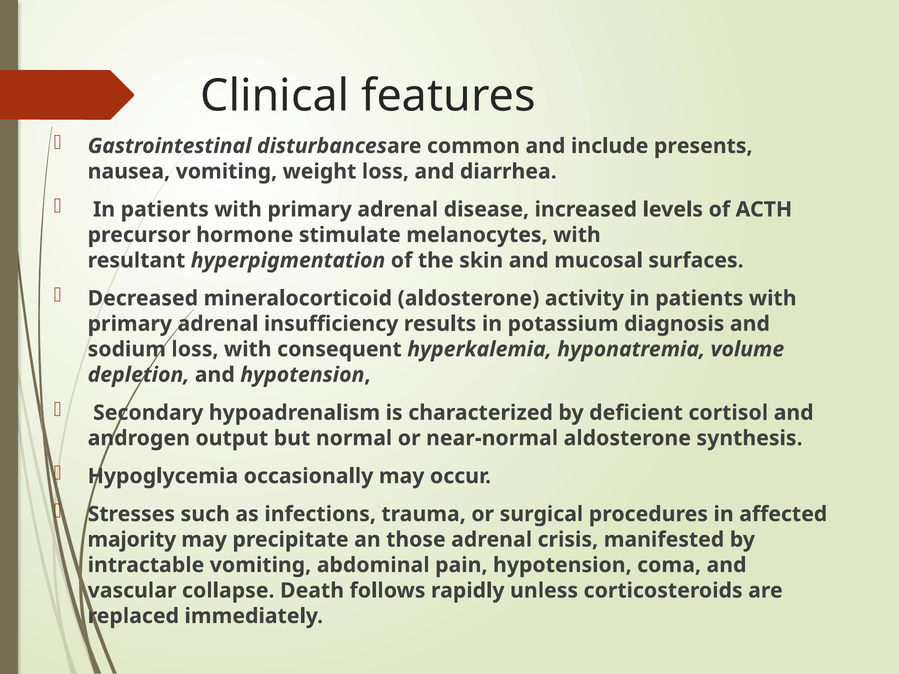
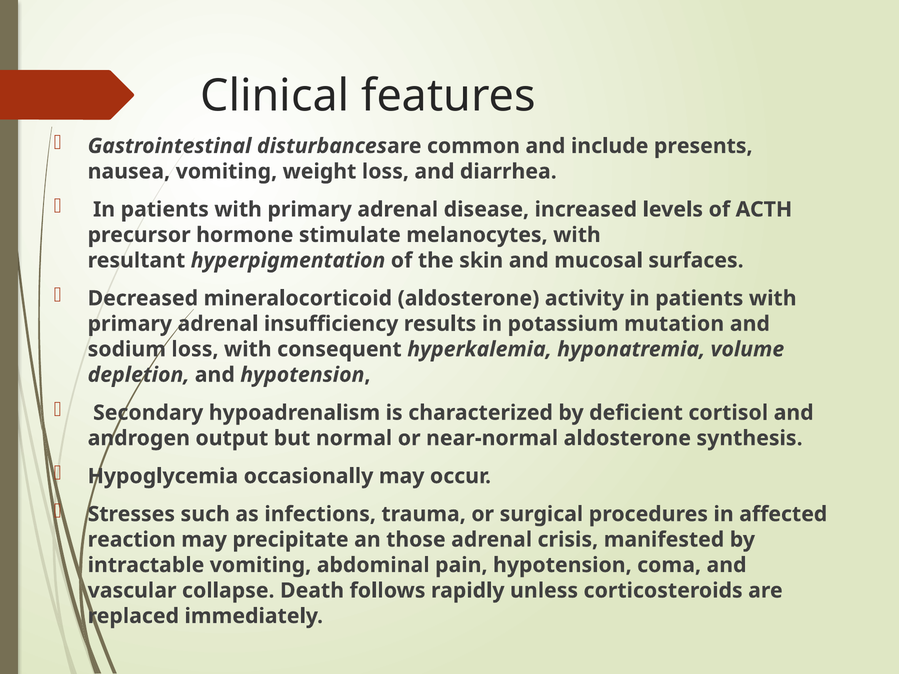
diagnosis: diagnosis -> mutation (674, 324)
majority: majority -> reaction (132, 540)
